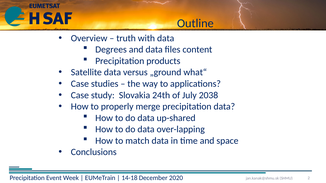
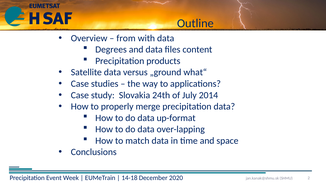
truth: truth -> from (126, 38)
2038: 2038 -> 2014 (208, 95)
up-shared: up-shared -> up-format (176, 118)
